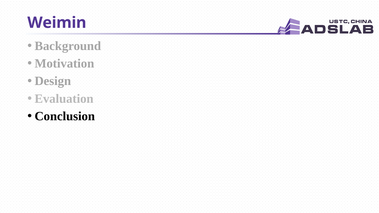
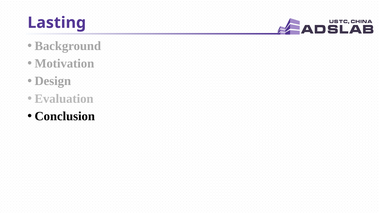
Weimin: Weimin -> Lasting (57, 23)
